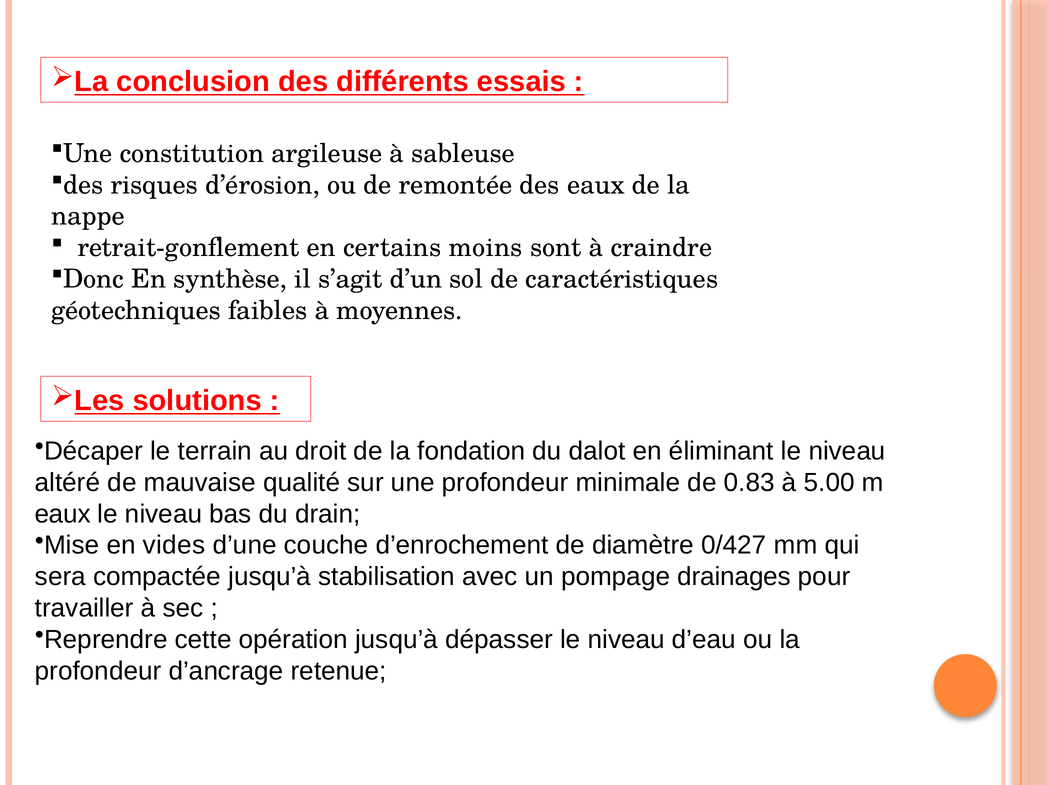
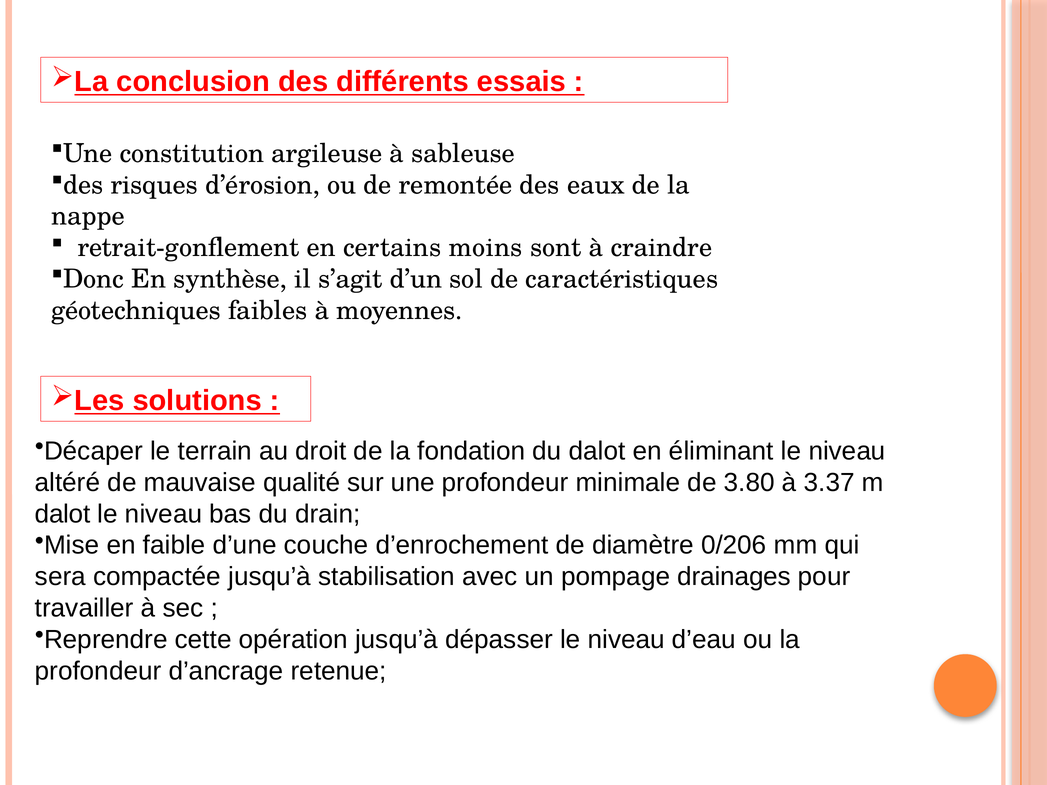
0.83: 0.83 -> 3.80 (749, 483)
5.00: 5.00 -> 3.37 (829, 483)
eaux: eaux -> dalot (63, 514)
vides: vides -> faible (174, 545)
0/427: 0/427 -> 0/206 (734, 545)
